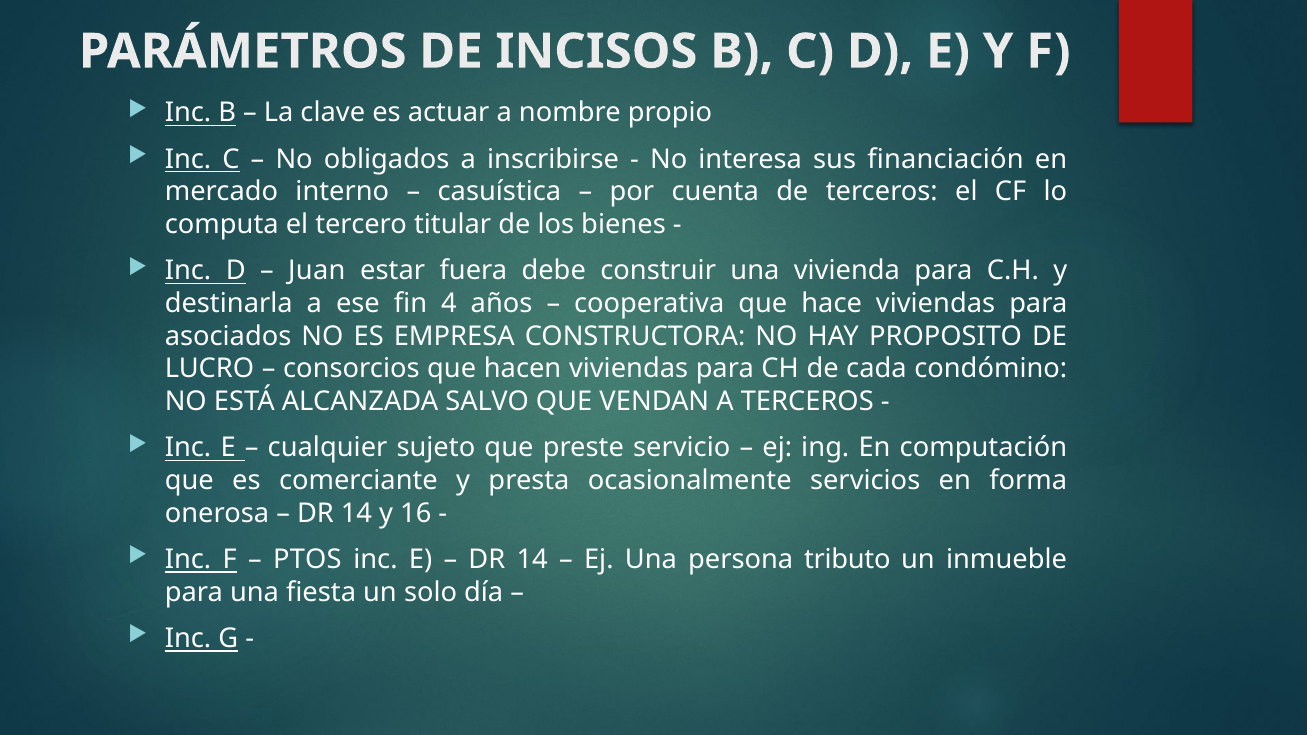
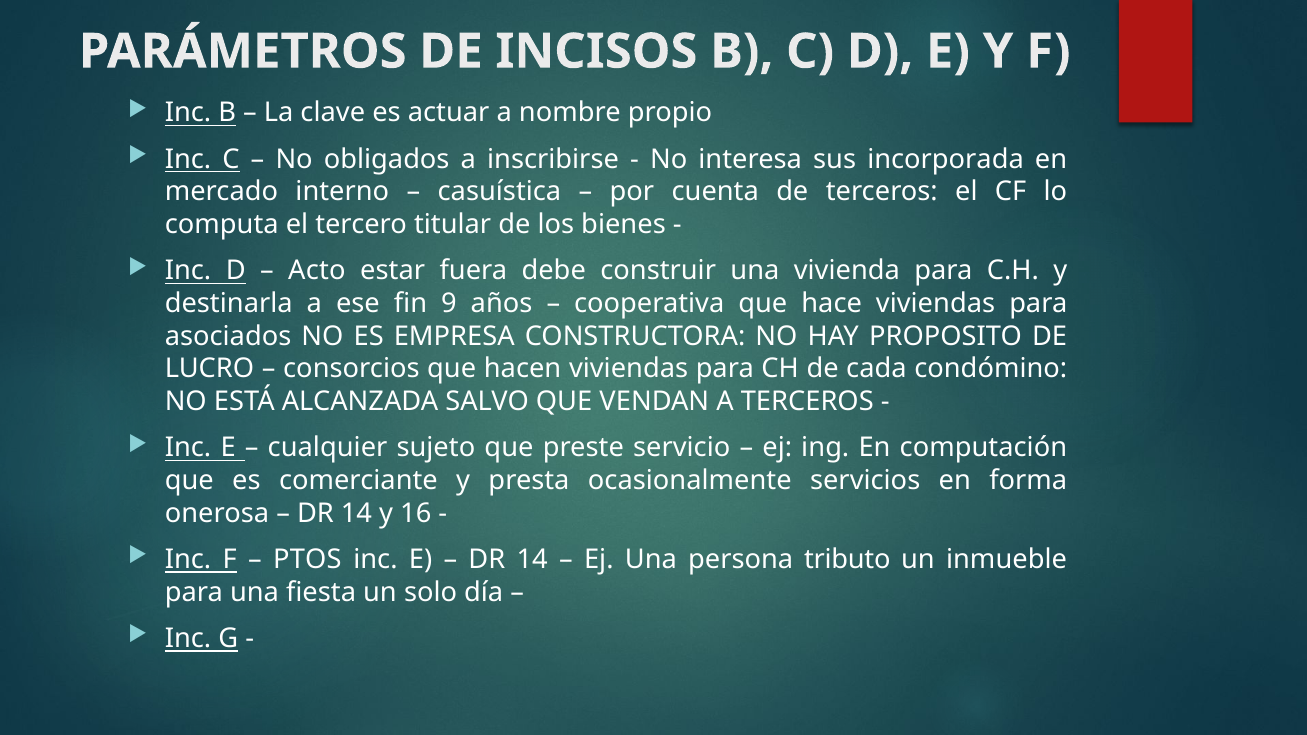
financiación: financiación -> incorporada (946, 159)
Juan: Juan -> Acto (317, 271)
4: 4 -> 9 (449, 304)
